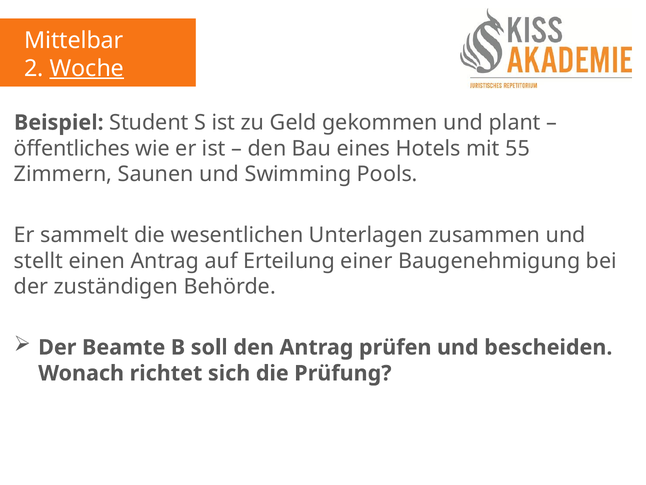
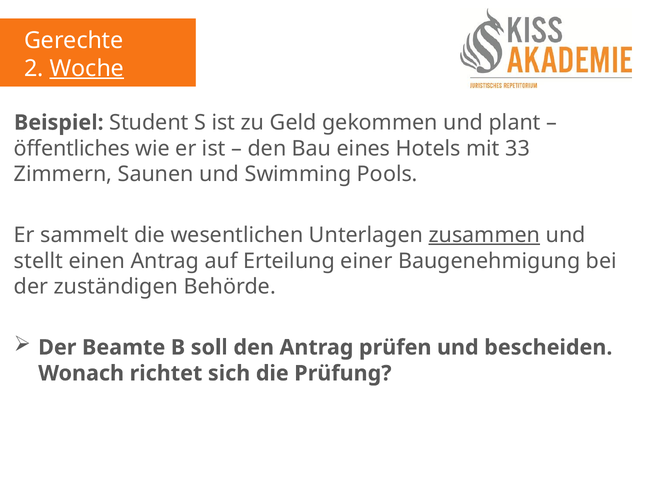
Mittelbar: Mittelbar -> Gerechte (74, 40)
55: 55 -> 33 (518, 148)
zusammen underline: none -> present (484, 235)
